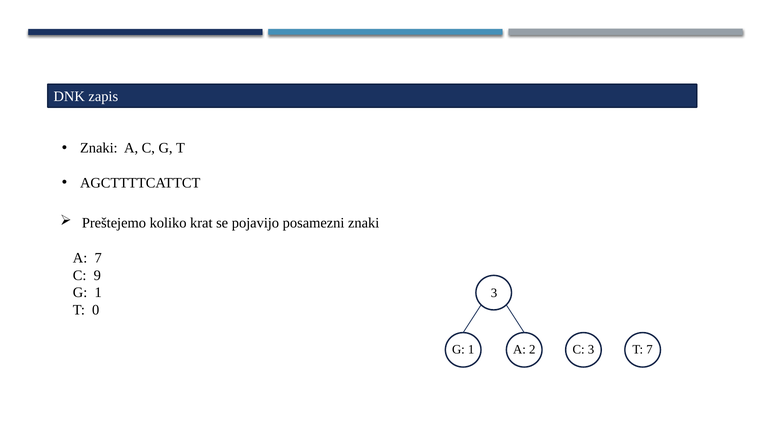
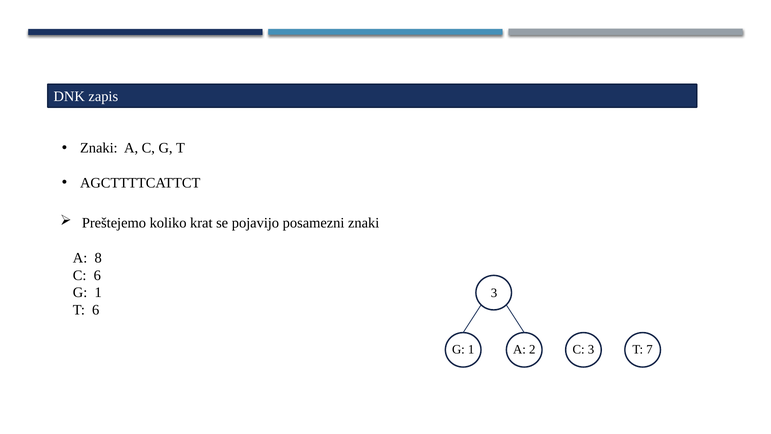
A 7: 7 -> 8 (98, 258)
C 9: 9 -> 6 (97, 275)
T 0: 0 -> 6 (96, 310)
